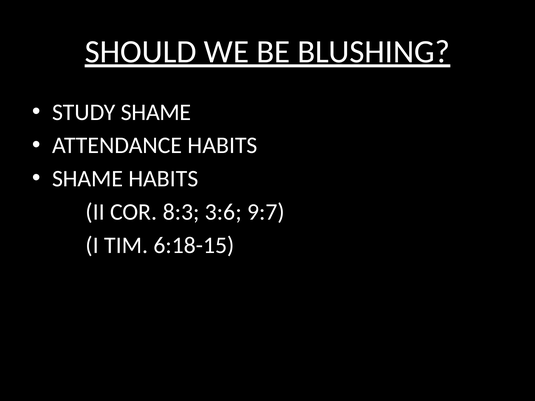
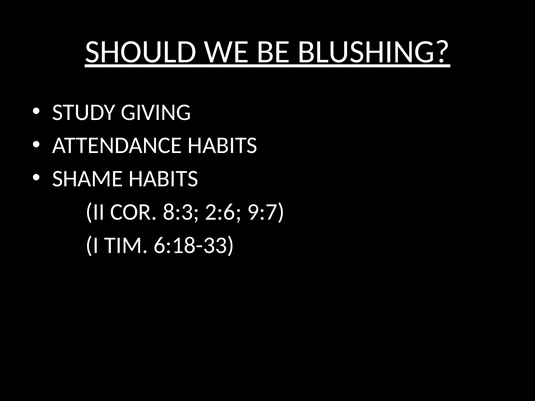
STUDY SHAME: SHAME -> GIVING (156, 112)
3:6: 3:6 -> 2:6 (223, 212)
6:18-15: 6:18-15 -> 6:18-33 (194, 245)
